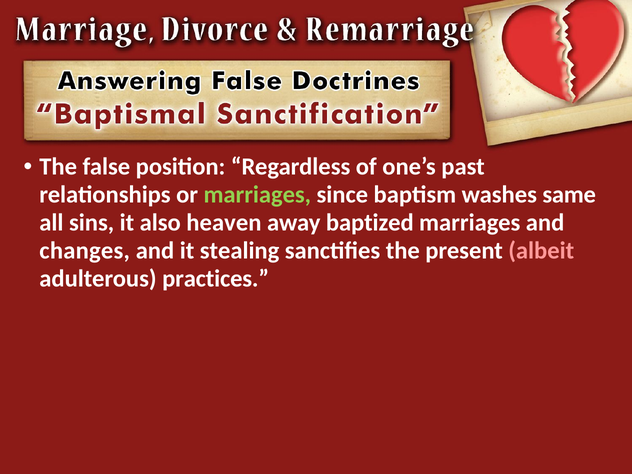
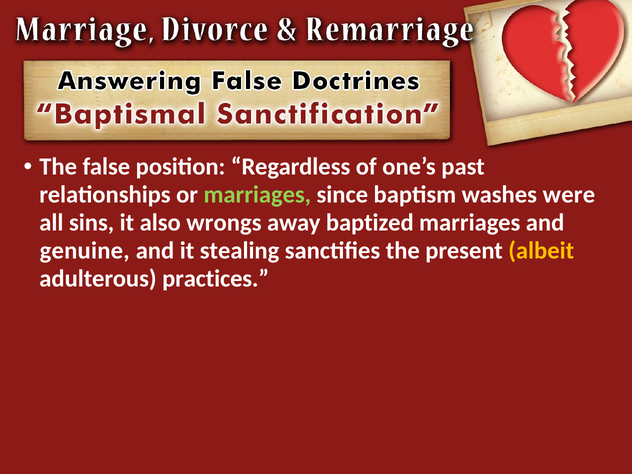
same: same -> were (569, 195)
heaven: heaven -> wrongs (224, 223)
changes: changes -> genuine (85, 251)
albeit colour: pink -> yellow (541, 251)
